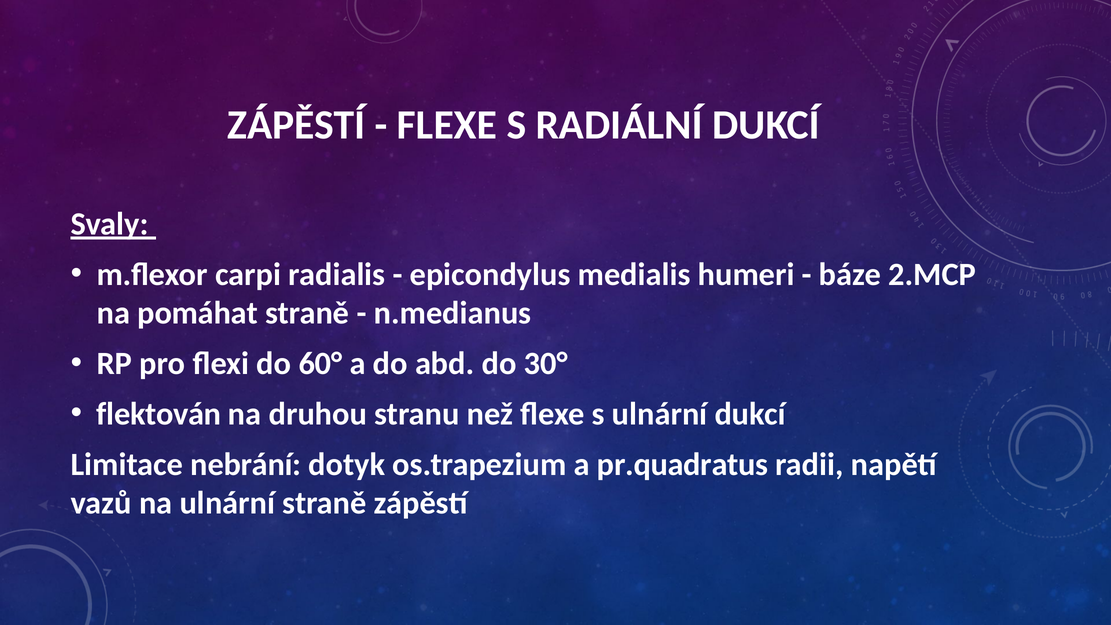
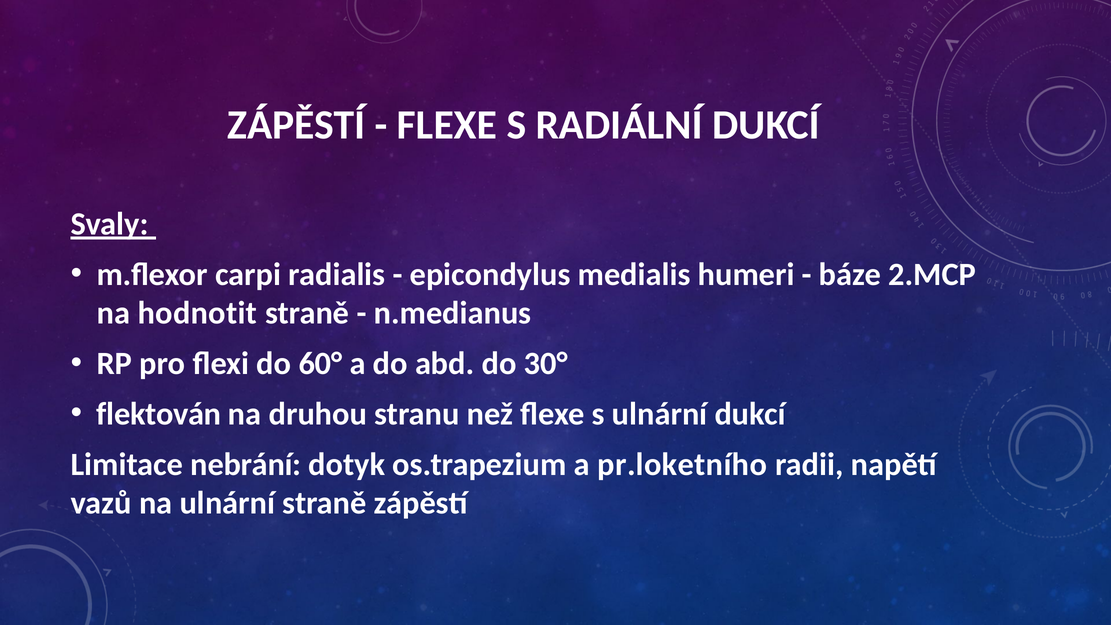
pomáhat: pomáhat -> hodnotit (197, 313)
pr.quadratus: pr.quadratus -> pr.loketního (682, 464)
